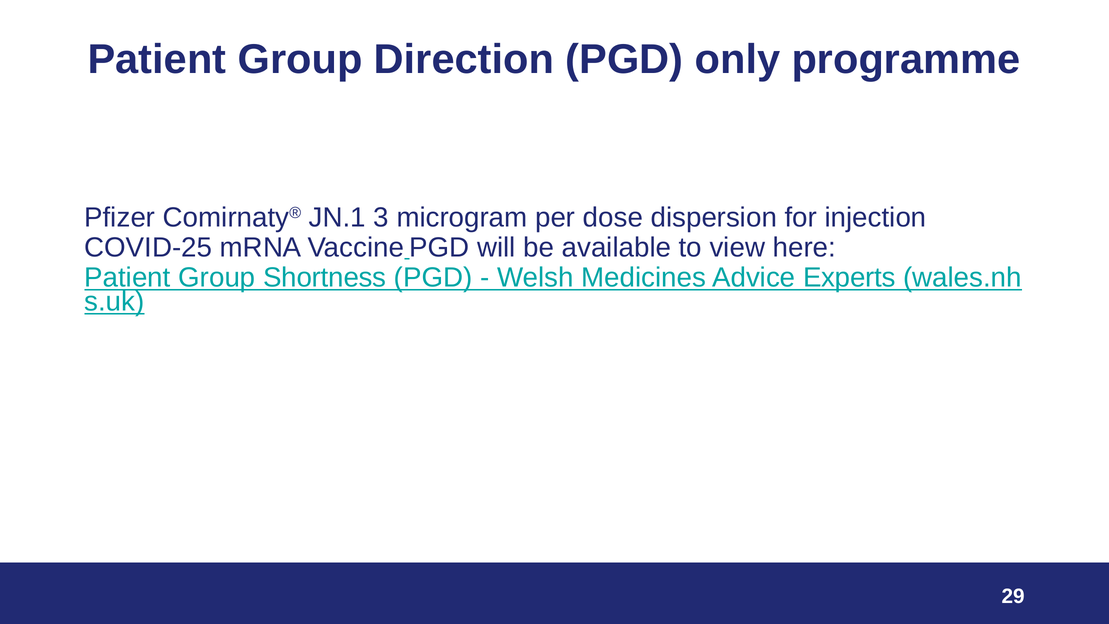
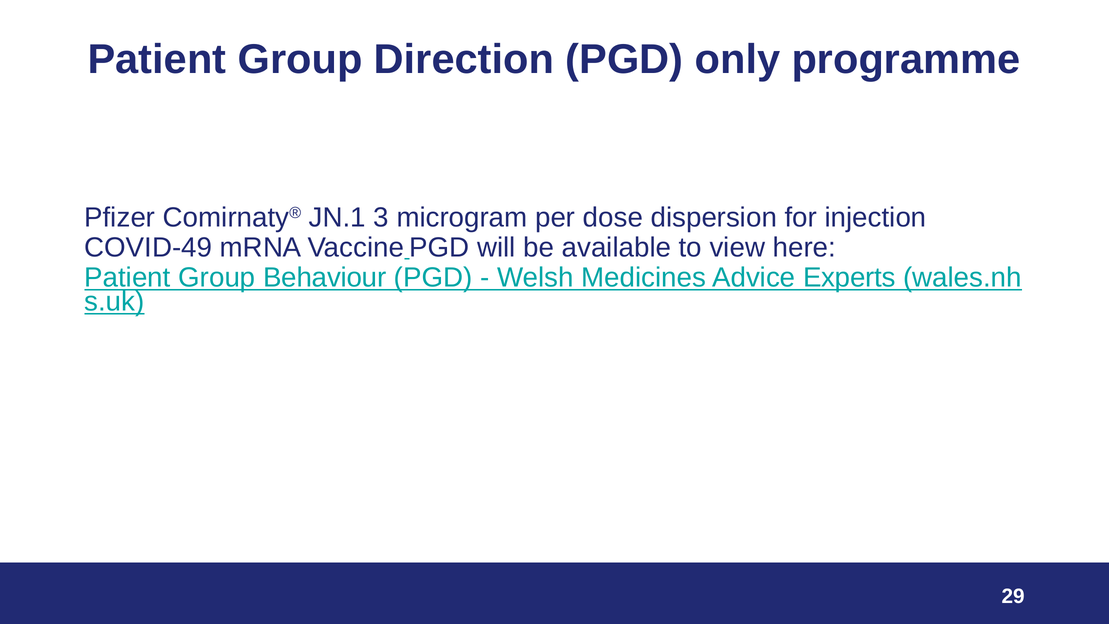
COVID-25: COVID-25 -> COVID-49 (148, 247)
Shortness: Shortness -> Behaviour (325, 277)
